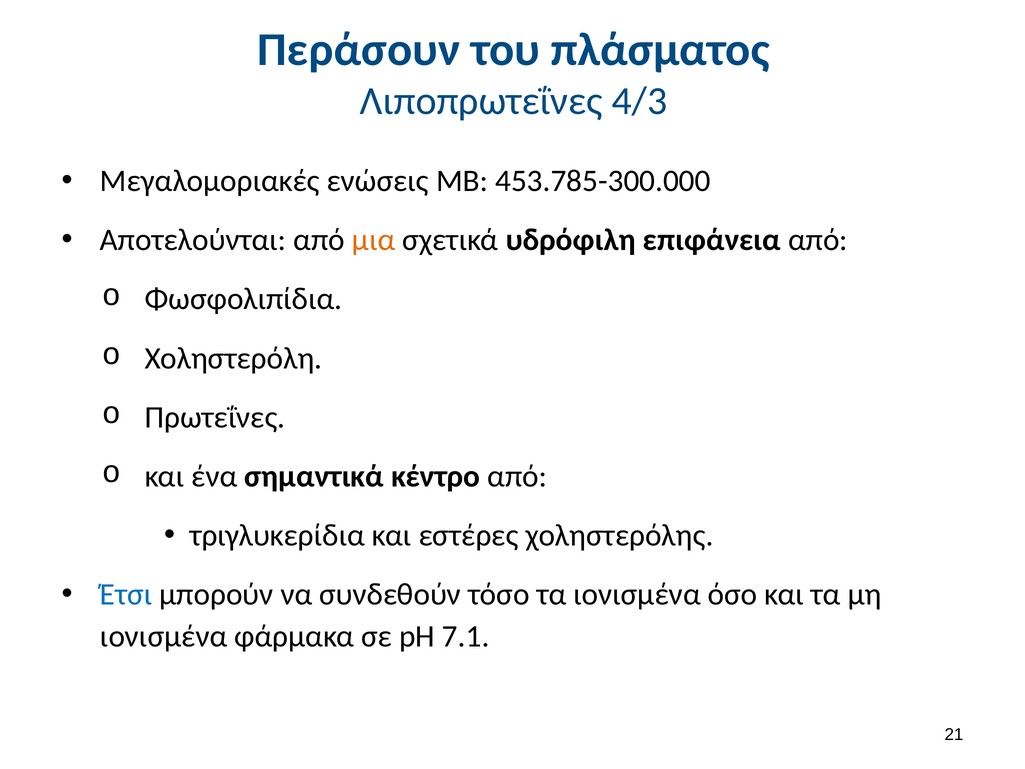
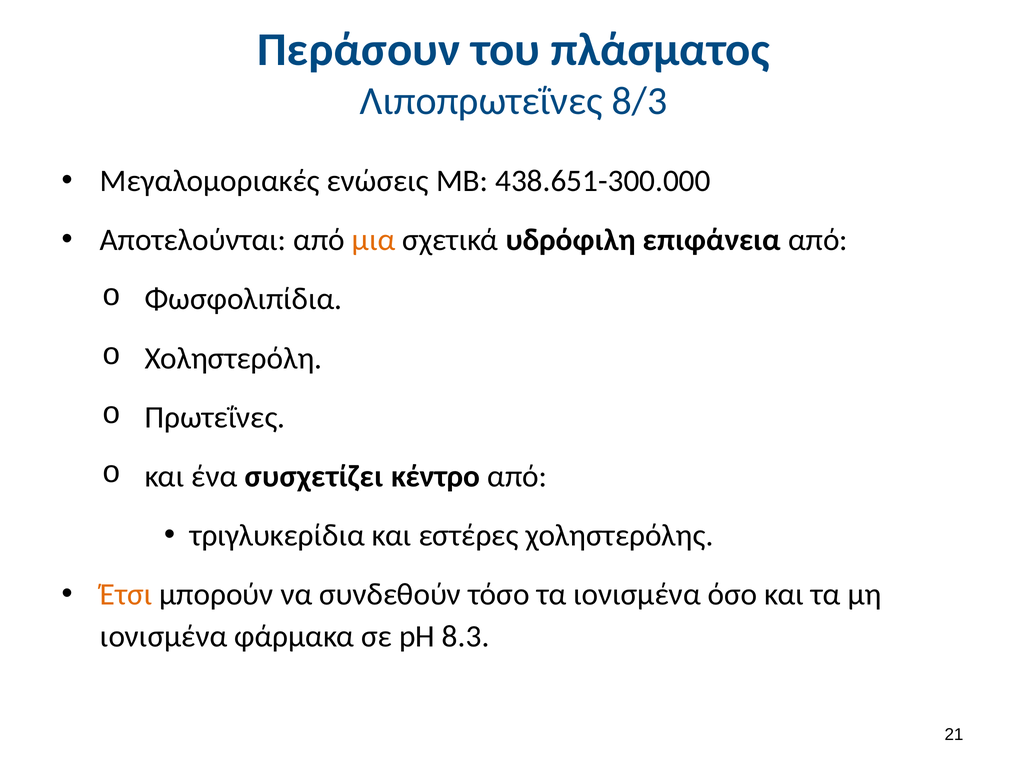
4/3: 4/3 -> 8/3 (639, 101)
453.785-300.000: 453.785-300.000 -> 438.651-300.000 (603, 181)
σημαντικά: σημαντικά -> συσχετίζει (314, 476)
Έτσι colour: blue -> orange (126, 594)
7.1: 7.1 -> 8.3 (466, 636)
